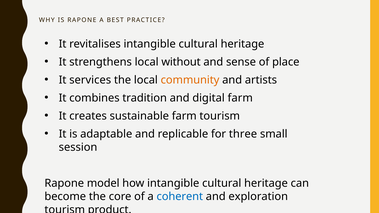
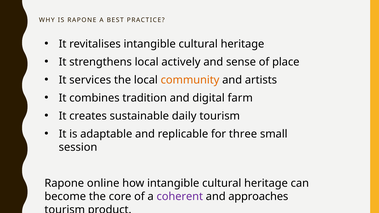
without: without -> actively (181, 62)
sustainable farm: farm -> daily (184, 116)
model: model -> online (103, 183)
coherent colour: blue -> purple (180, 197)
exploration: exploration -> approaches (258, 197)
